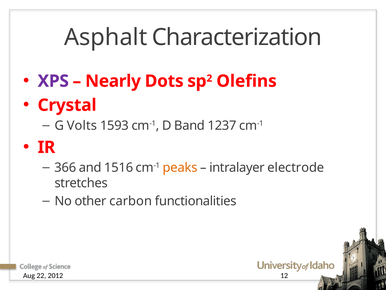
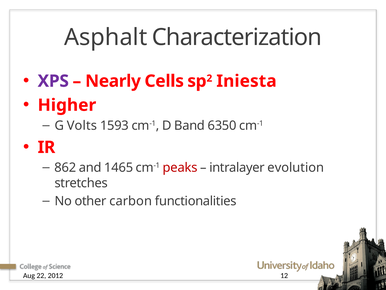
Dots: Dots -> Cells (164, 81)
Olefins: Olefins -> Iniesta (246, 81)
Crystal: Crystal -> Higher (67, 105)
1237: 1237 -> 6350 (222, 125)
366: 366 -> 862 (65, 167)
1516: 1516 -> 1465 (119, 167)
peaks colour: orange -> red (180, 167)
electrode: electrode -> evolution (296, 167)
